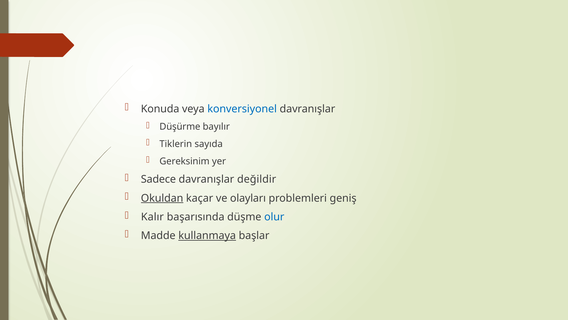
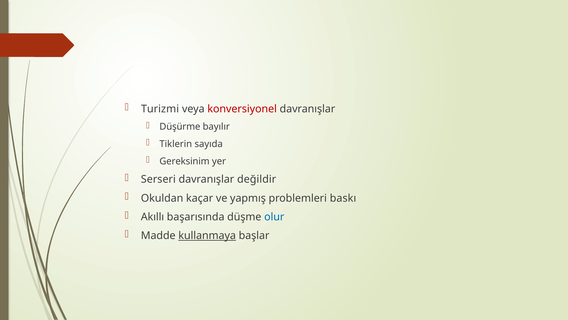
Konuda: Konuda -> Turizmi (160, 109)
konversiyonel colour: blue -> red (242, 109)
Sadece: Sadece -> Serseri (158, 179)
Okuldan underline: present -> none (162, 198)
olayları: olayları -> yapmış (248, 198)
geniş: geniş -> baskı (343, 198)
Kalır: Kalır -> Akıllı (153, 217)
